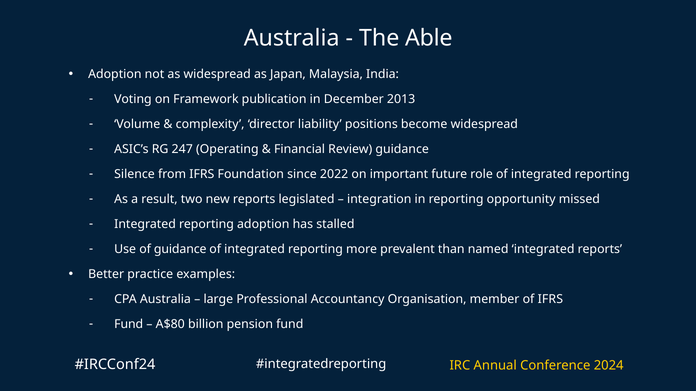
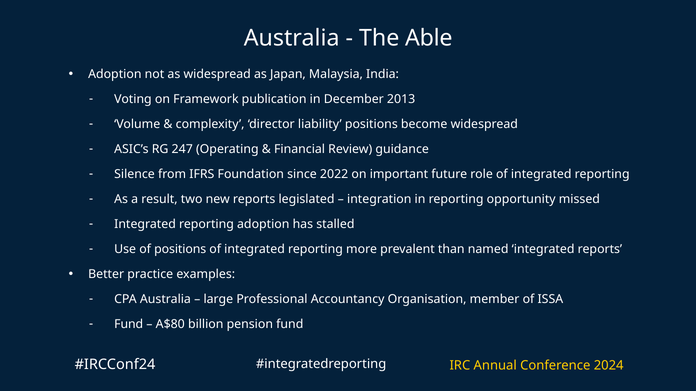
of guidance: guidance -> positions (180, 250)
of IFRS: IFRS -> ISSA (550, 300)
